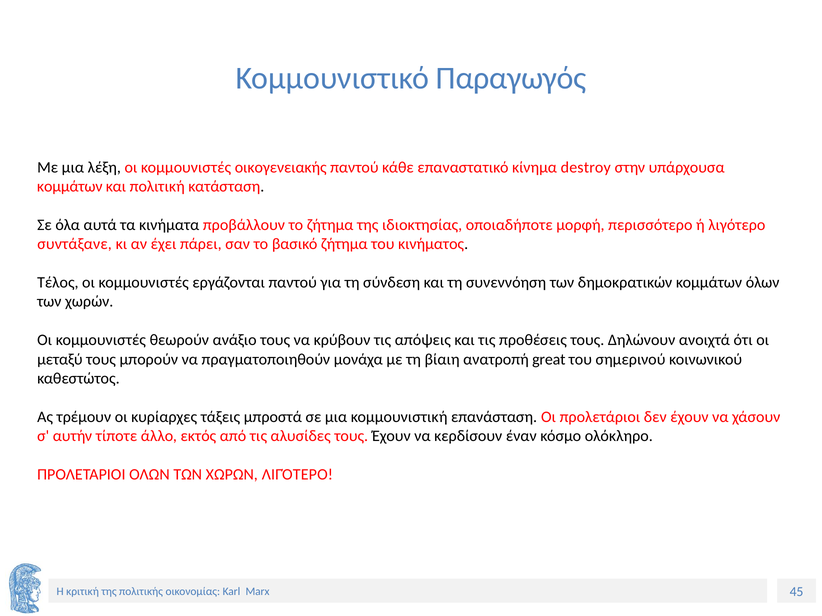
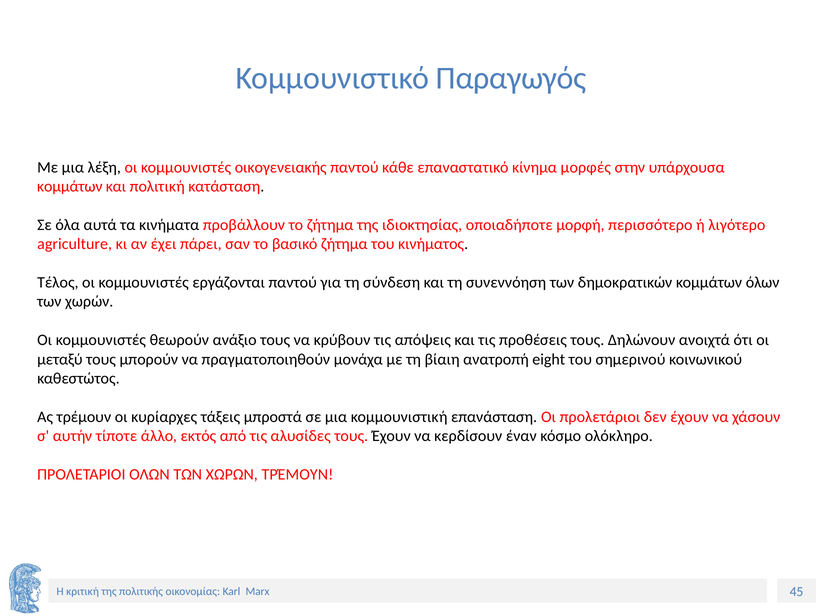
destroy: destroy -> μορφές (586, 168)
συντάξανε: συντάξανε -> agriculture (75, 244)
great: great -> eight (549, 360)
ΧΩΡΩΝ ΛΙΓΌΤΕΡΟ: ΛΙΓΌΤΕΡΟ -> ΤΡΈΜΟΥΝ (297, 475)
